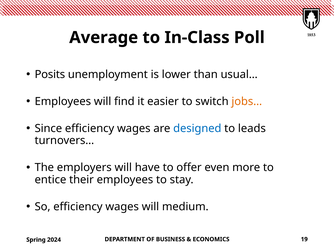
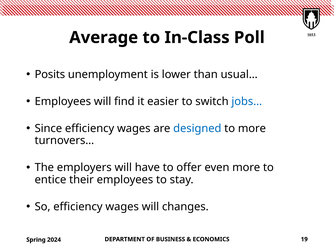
jobs… colour: orange -> blue (247, 101)
to leads: leads -> more (252, 128)
medium: medium -> changes (185, 206)
